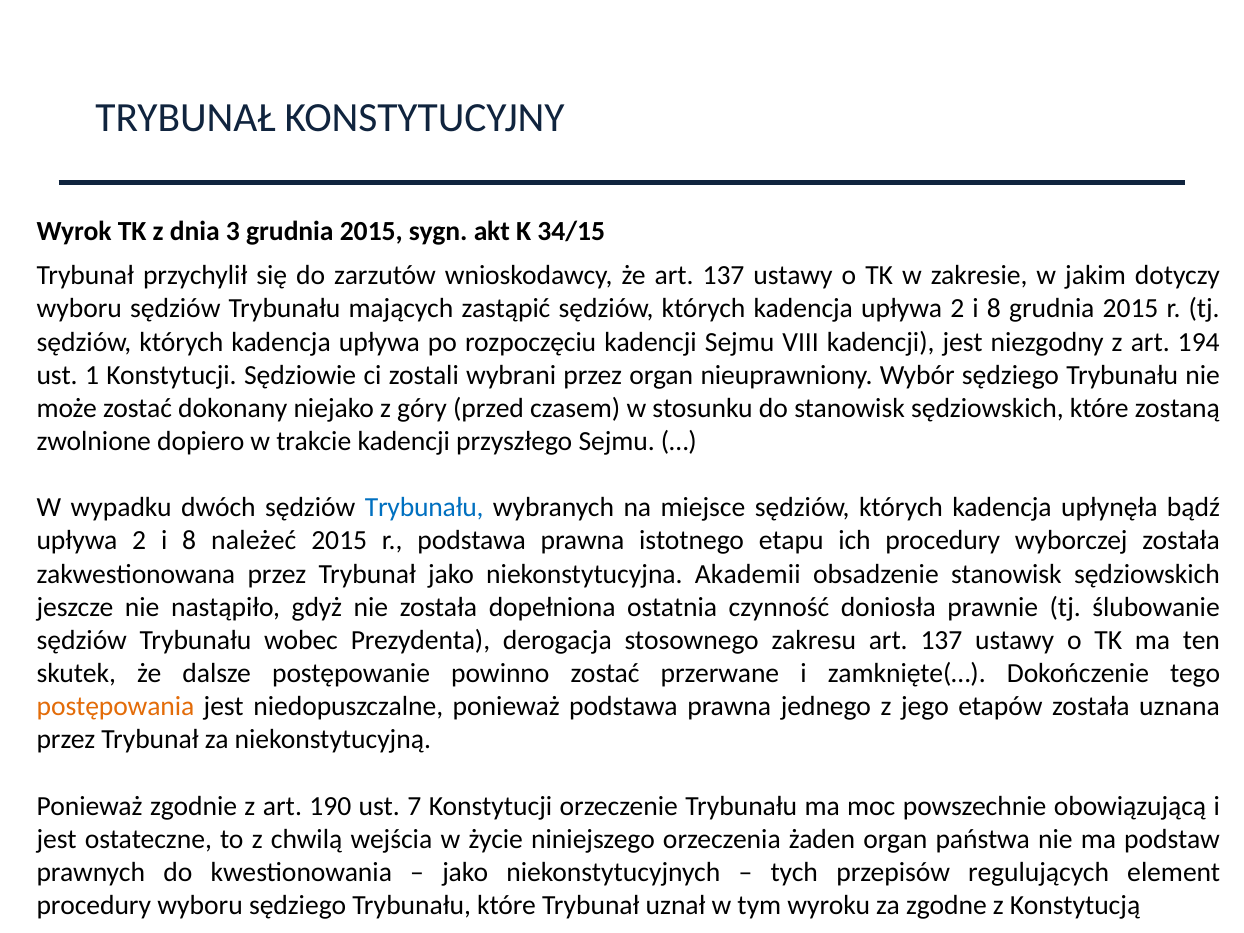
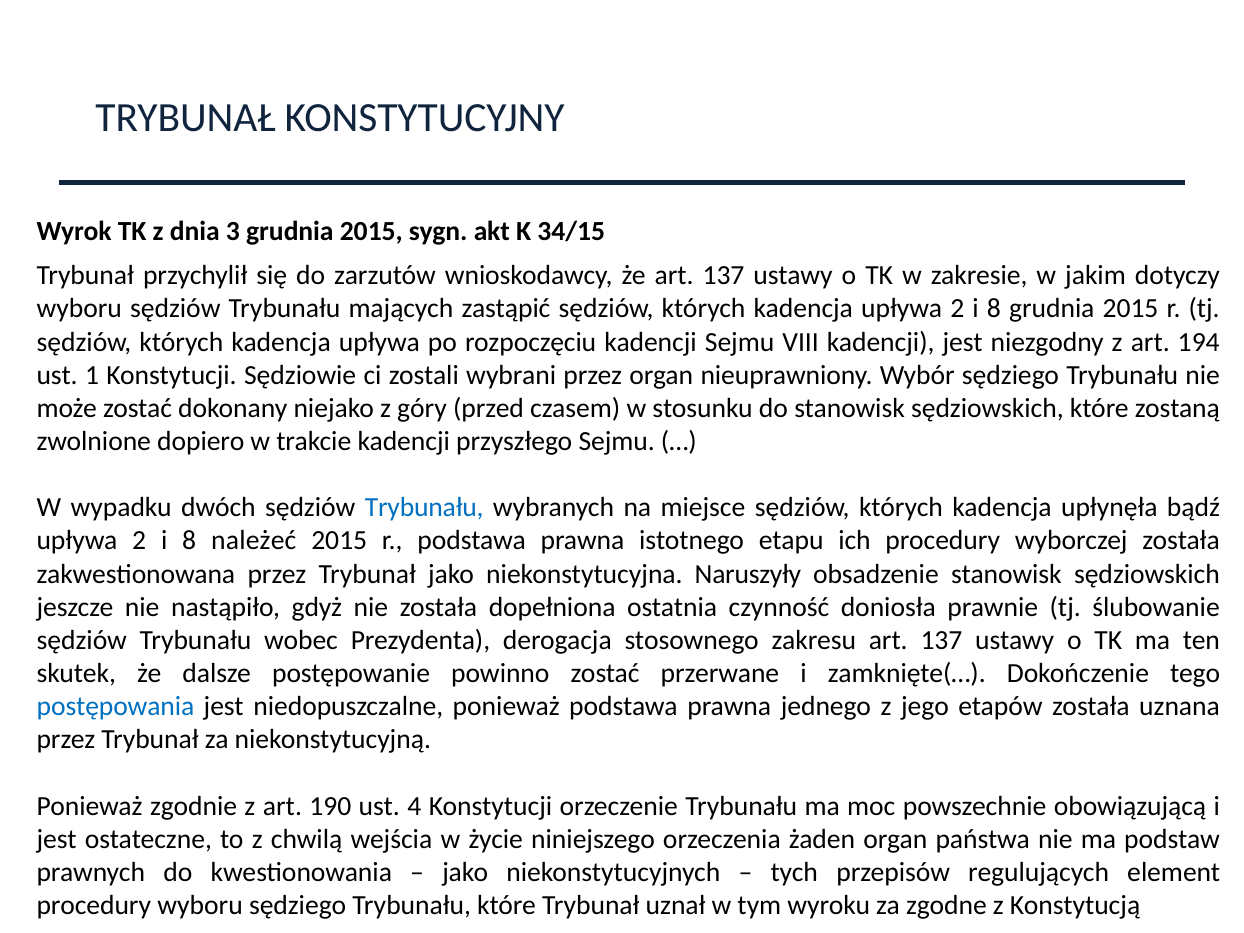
Akademii: Akademii -> Naruszyły (748, 574)
postępowania colour: orange -> blue (115, 707)
7: 7 -> 4 (414, 806)
